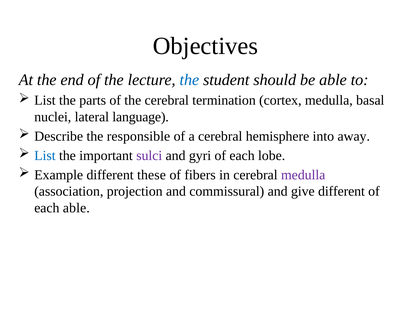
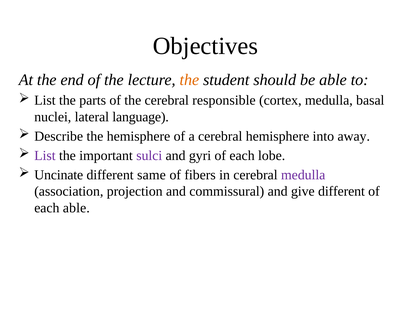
the colour: blue -> orange (189, 80)
termination: termination -> responsible (224, 100)
the responsible: responsible -> hemisphere (139, 136)
List colour: blue -> purple (45, 155)
Example: Example -> Uncinate (59, 175)
these: these -> same (151, 175)
